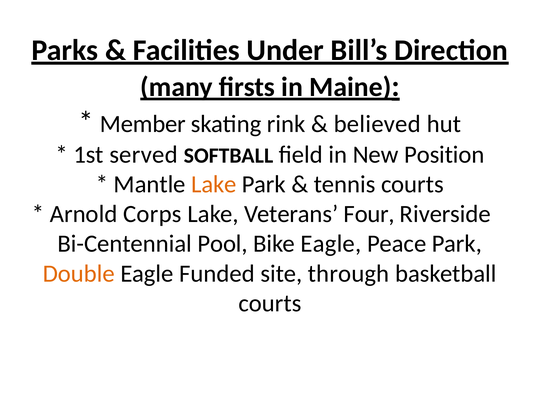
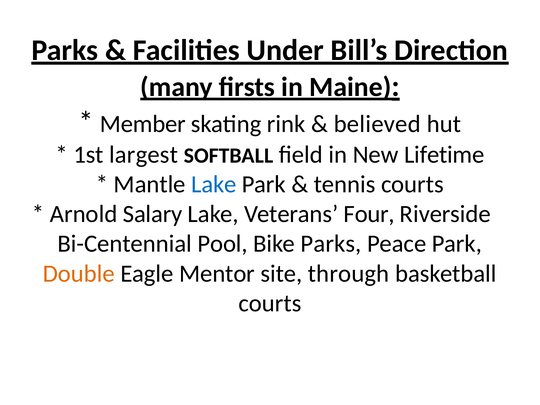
served: served -> largest (144, 155)
Position: Position -> Lifetime (444, 155)
Lake colour: orange -> blue (214, 184)
Corps: Corps -> Salary (153, 214)
Bike Eagle: Eagle -> Parks (331, 244)
Funded: Funded -> Mentor (217, 274)
